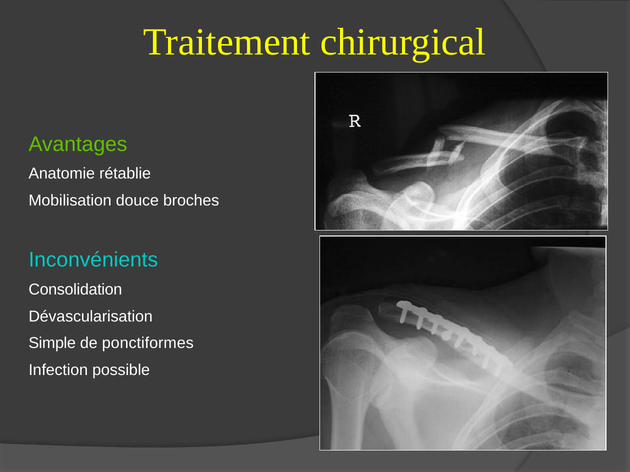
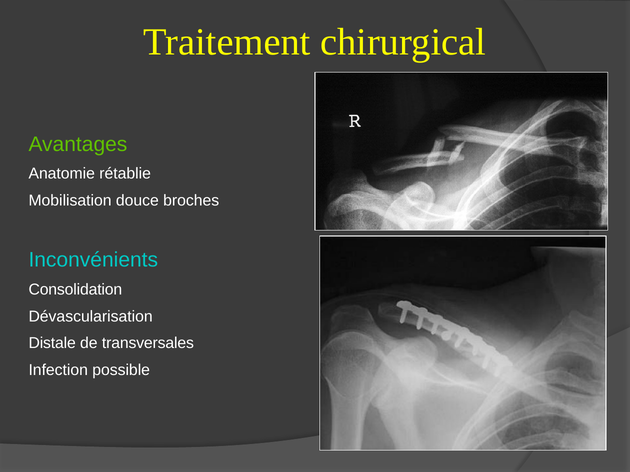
Simple: Simple -> Distale (52, 343)
ponctiformes: ponctiformes -> transversales (148, 343)
